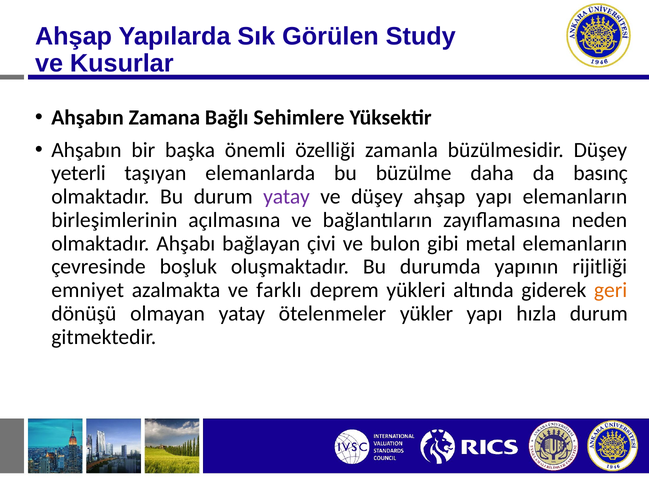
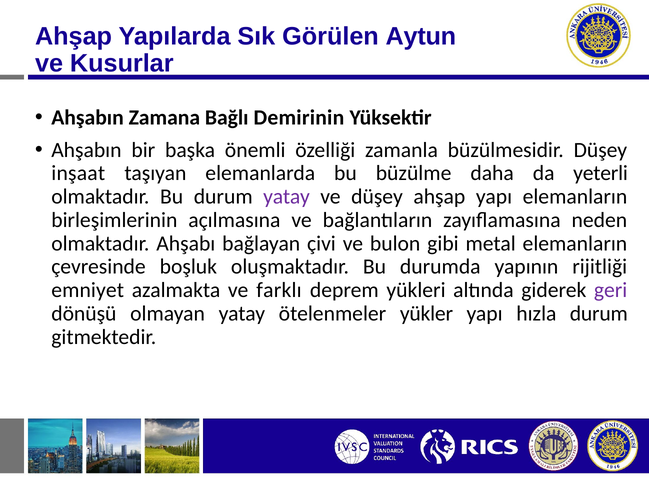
Study: Study -> Aytun (421, 36)
Sehimlere: Sehimlere -> Demirinin (299, 118)
yeterli: yeterli -> inşaat (78, 173)
basınç: basınç -> yeterli (601, 173)
geri colour: orange -> purple (611, 290)
